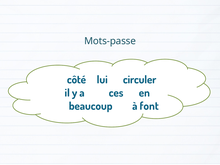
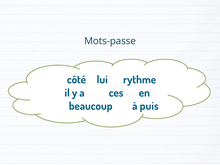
circuler: circuler -> rythme (140, 80)
font: font -> puis (149, 106)
